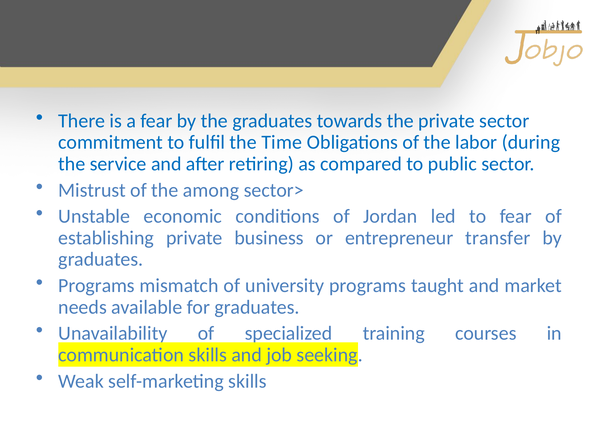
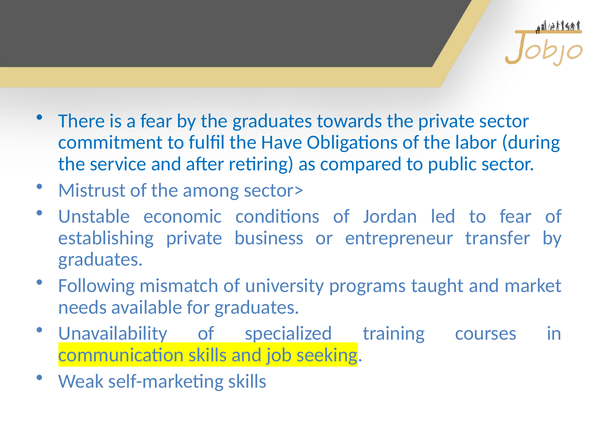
Time: Time -> Have (282, 143)
Programs: Programs -> Following (97, 286)
